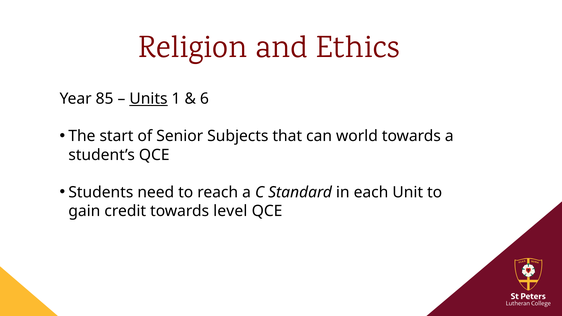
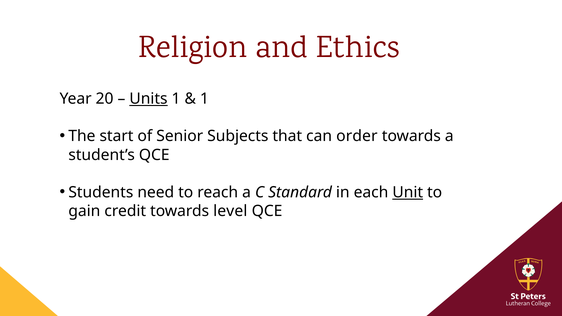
85: 85 -> 20 (105, 99)
6: 6 -> 1 (204, 99)
world: world -> order (357, 136)
Unit underline: none -> present (408, 192)
